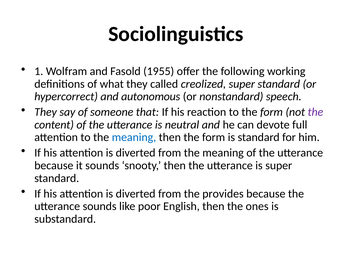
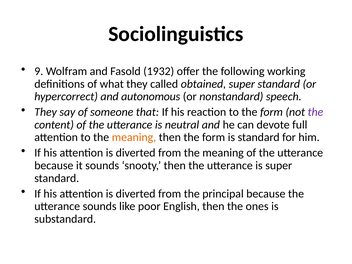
1: 1 -> 9 (39, 71)
1955: 1955 -> 1932 (159, 71)
creolized: creolized -> obtained (203, 84)
meaning colour: blue -> orange (134, 137)
provides: provides -> principal (223, 194)
